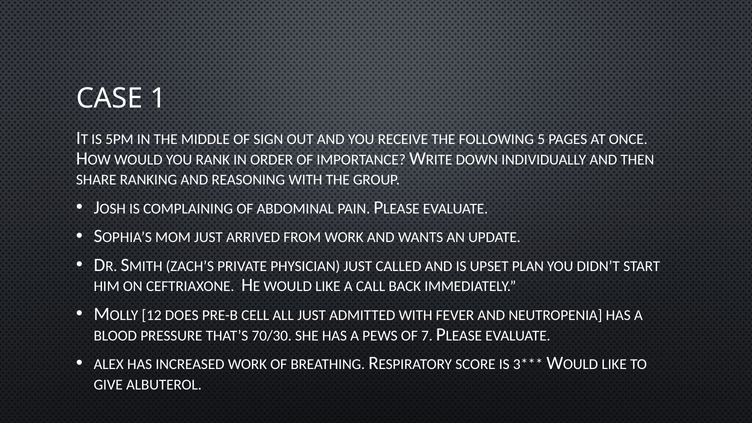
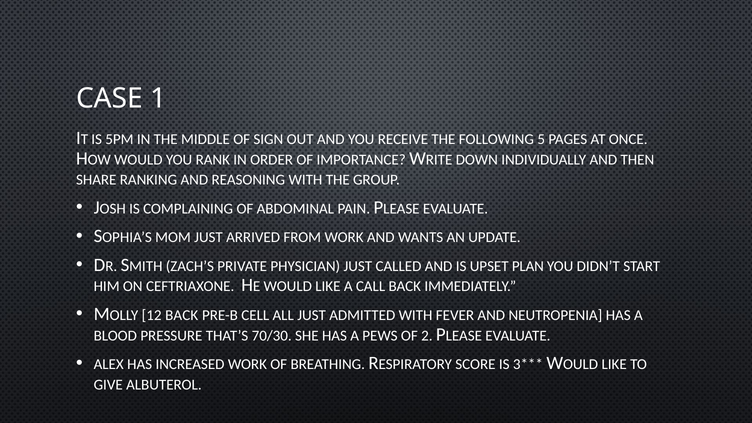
12 DOES: DOES -> BACK (182, 315)
7: 7 -> 2 (427, 336)
